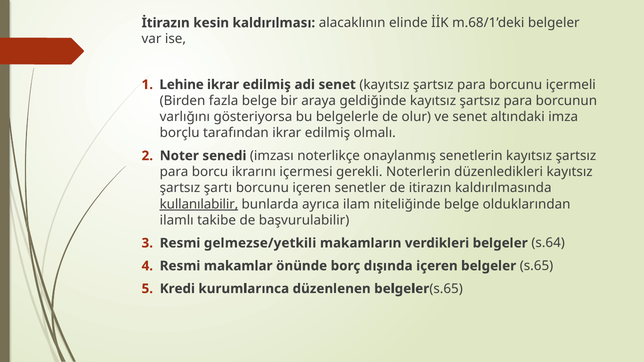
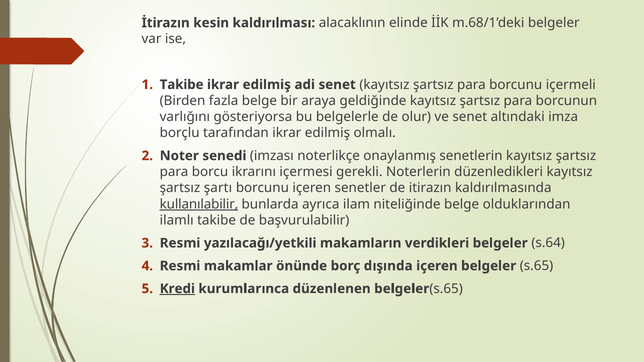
Lehine: Lehine -> Takibe (182, 85)
gelmezse/yetkili: gelmezse/yetkili -> yazılacağı/yetkili (260, 243)
Kredi underline: none -> present (177, 289)
